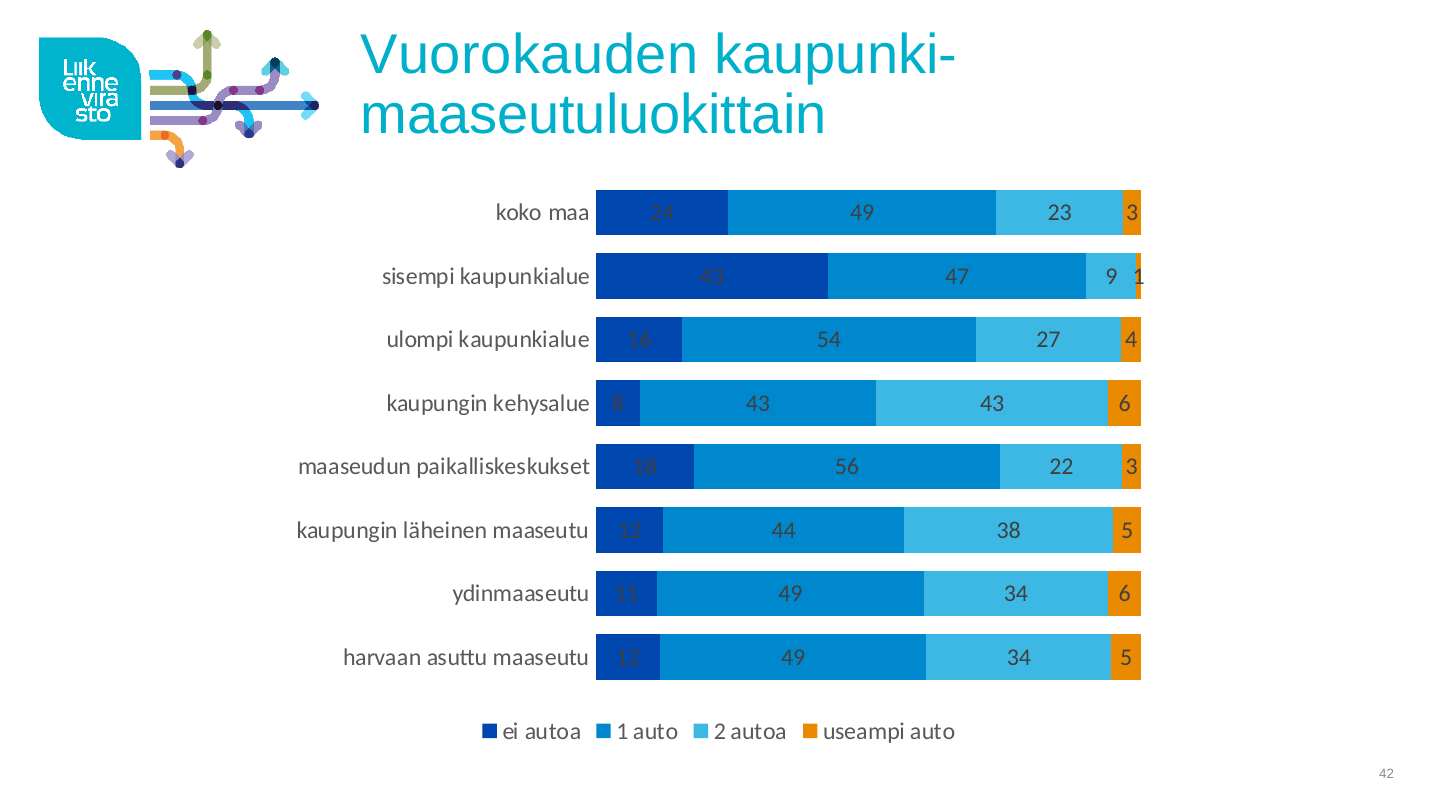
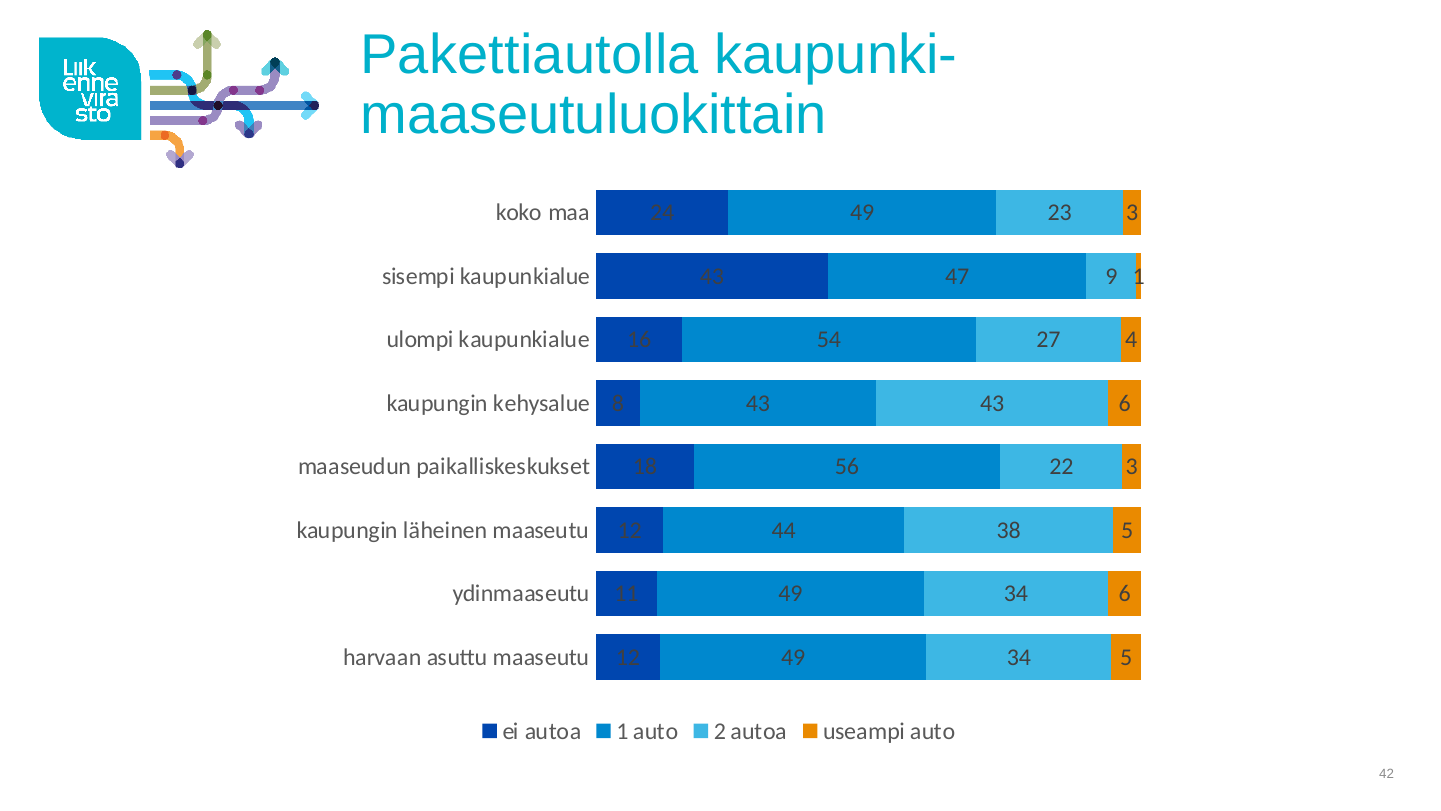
Vuorokauden: Vuorokauden -> Pakettiautolla (530, 55)
